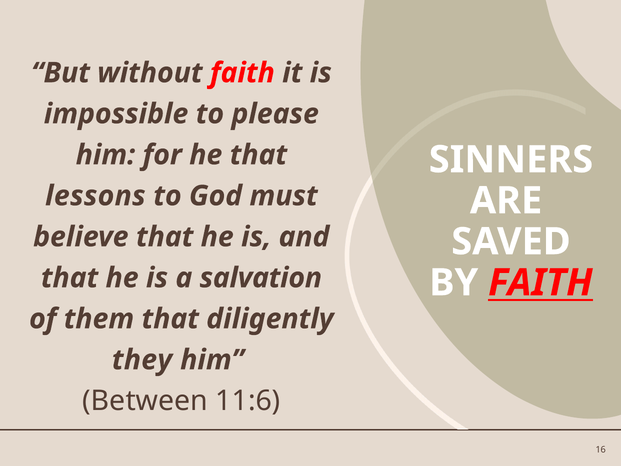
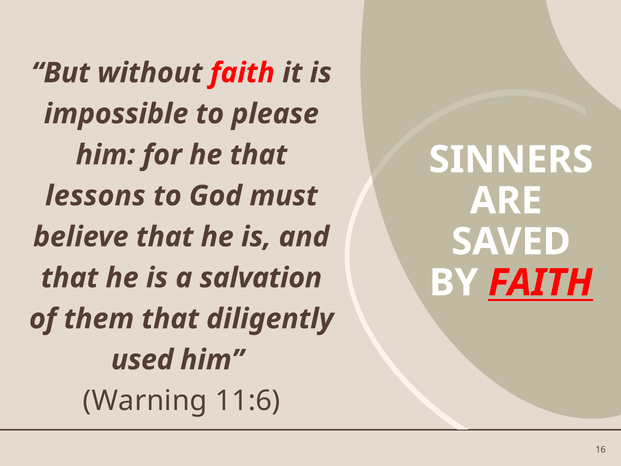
they: they -> used (142, 360)
Between: Between -> Warning (145, 401)
